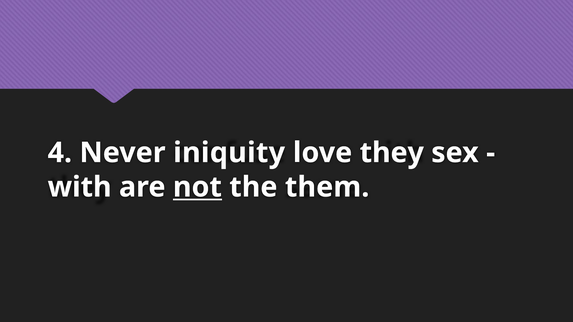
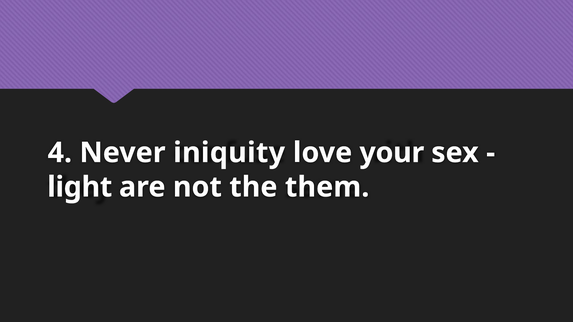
they: they -> your (392, 153)
with: with -> light (80, 187)
not underline: present -> none (197, 187)
